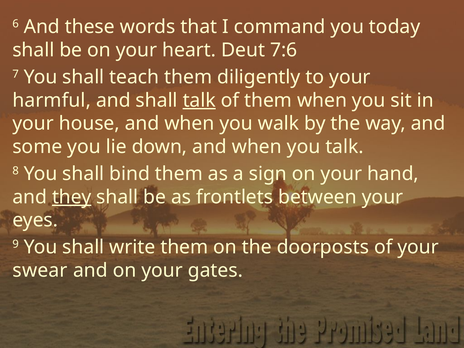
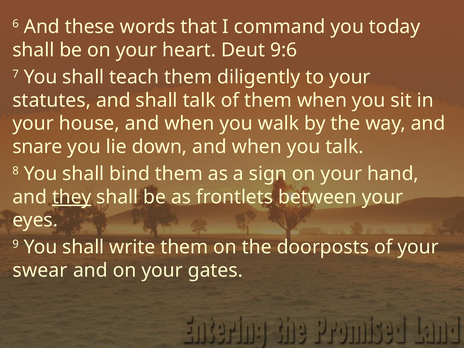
7:6: 7:6 -> 9:6 (284, 50)
harmful: harmful -> statutes (52, 100)
talk underline: present -> none (199, 100)
some: some -> snare (37, 147)
